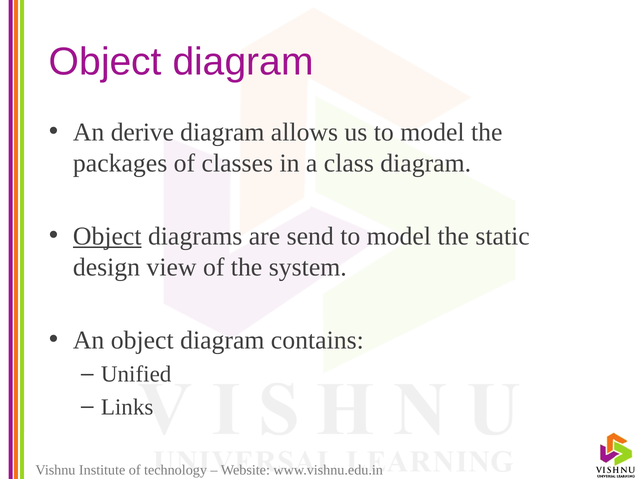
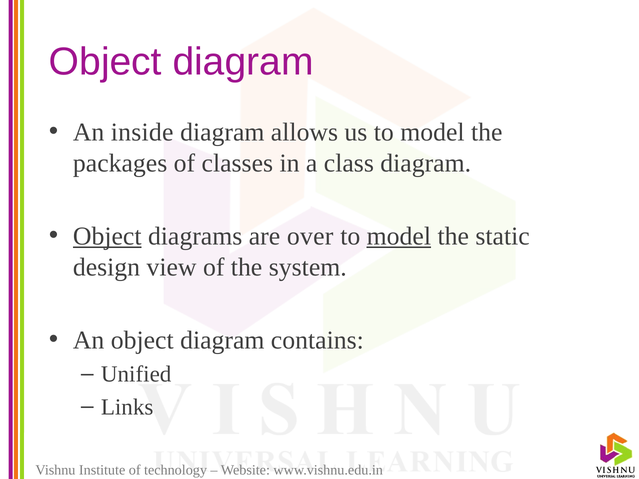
derive: derive -> inside (142, 132)
send: send -> over (310, 236)
model underline: none -> present (399, 236)
